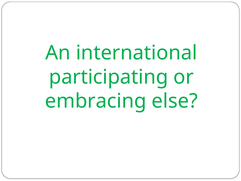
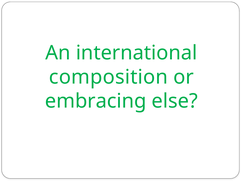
participating: participating -> composition (108, 77)
